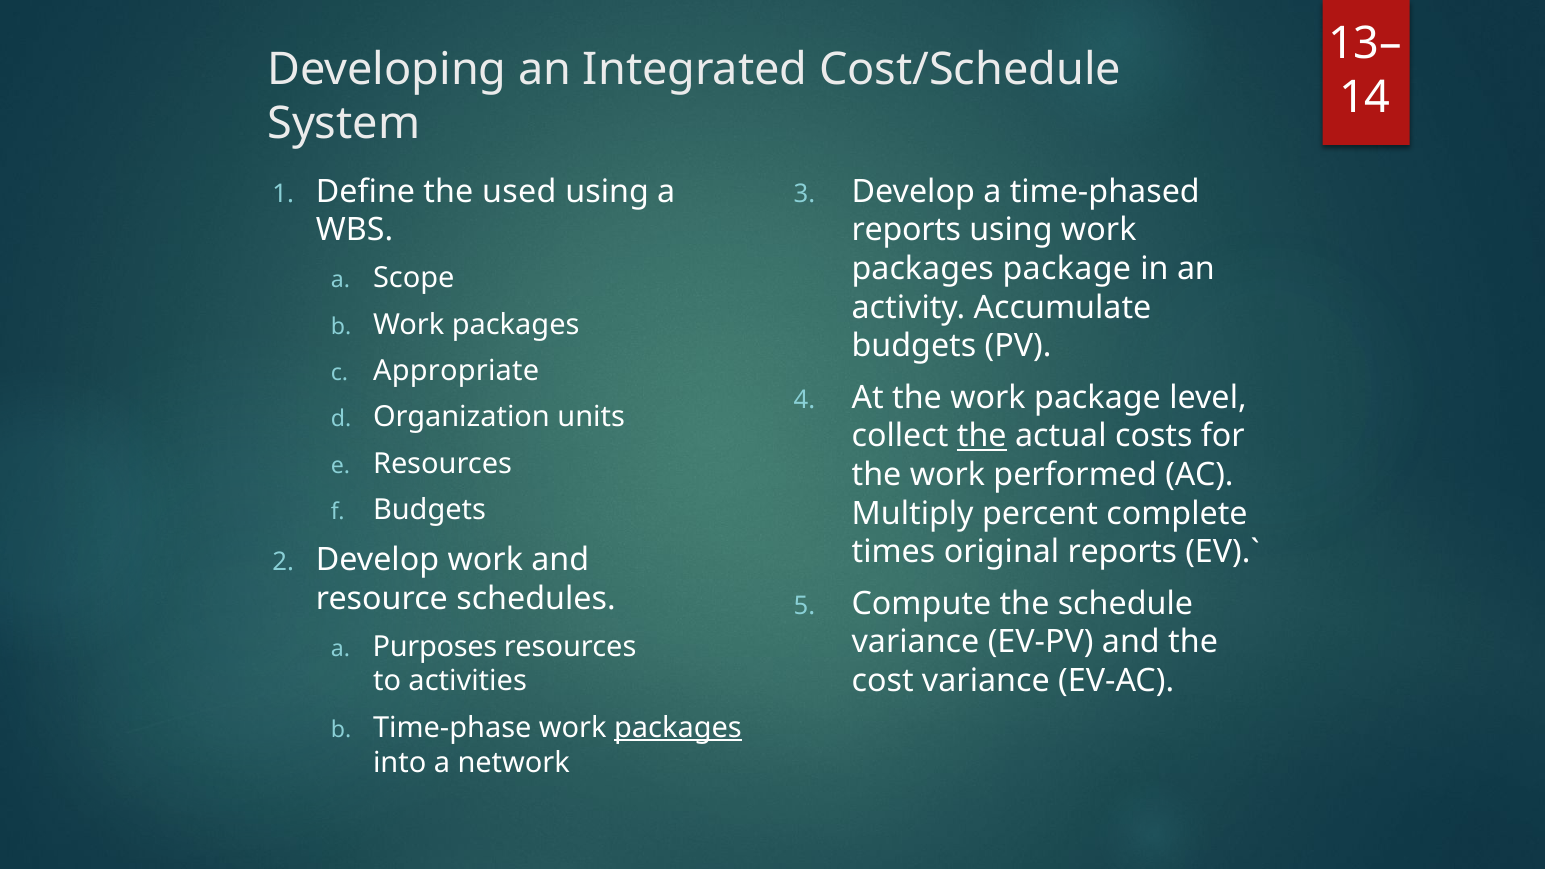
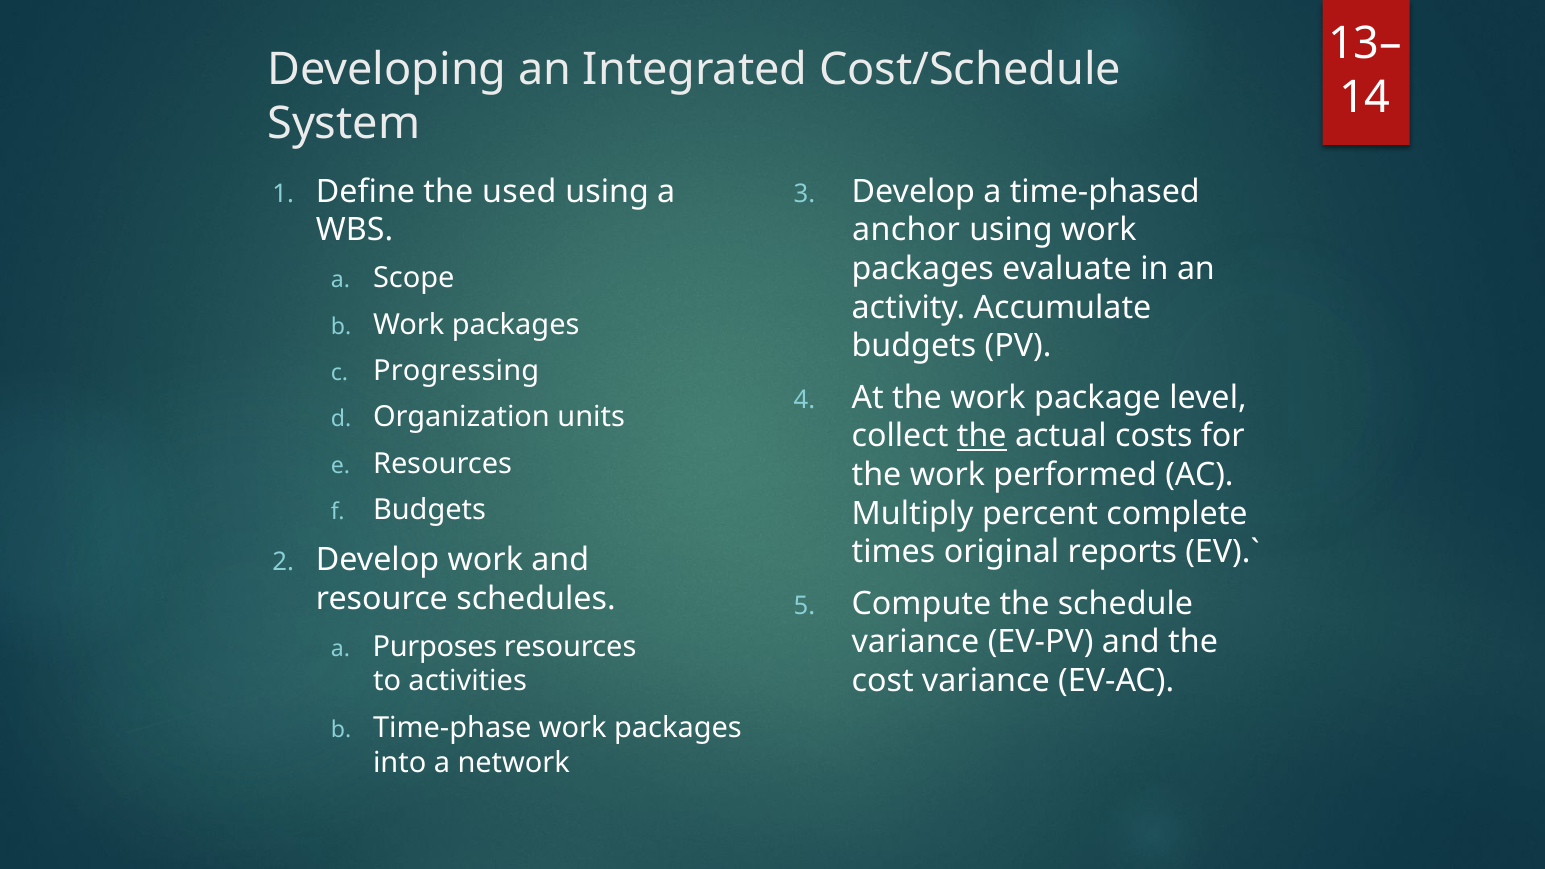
reports: reports -> anchor (906, 230)
packages package: package -> evaluate (1067, 269)
Appropriate: Appropriate -> Progressing (456, 371)
packages underline: present -> none (678, 728)
